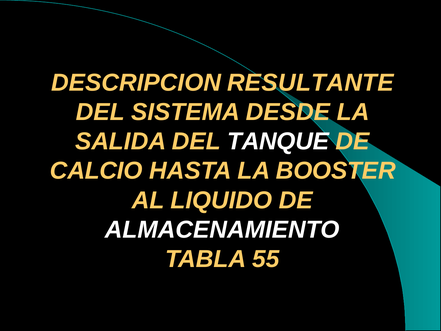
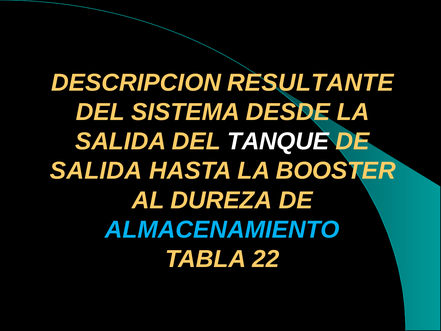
CALCIO: CALCIO -> SALIDA (96, 171)
LIQUIDO: LIQUIDO -> DUREZA (221, 200)
ALMACENAMIENTO colour: white -> light blue (222, 230)
55: 55 -> 22 (266, 259)
